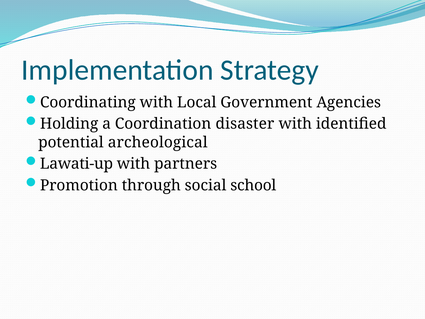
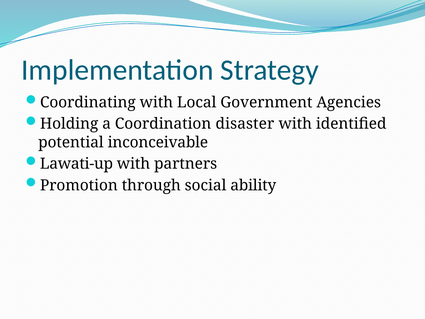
archeological: archeological -> inconceivable (158, 142)
school: school -> ability (253, 185)
